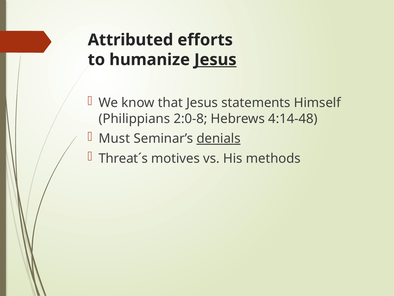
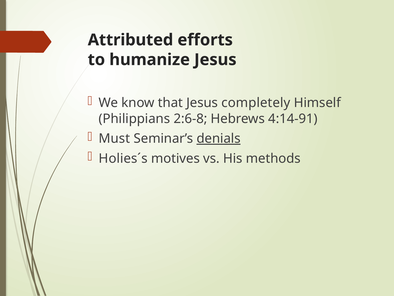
Jesus underline: present -> none (215, 60)
statements: statements -> completely (256, 103)
2:0-8: 2:0-8 -> 2:6-8 (190, 118)
4:14-48: 4:14-48 -> 4:14-91 (293, 118)
Threat´s: Threat´s -> Holies´s (123, 158)
